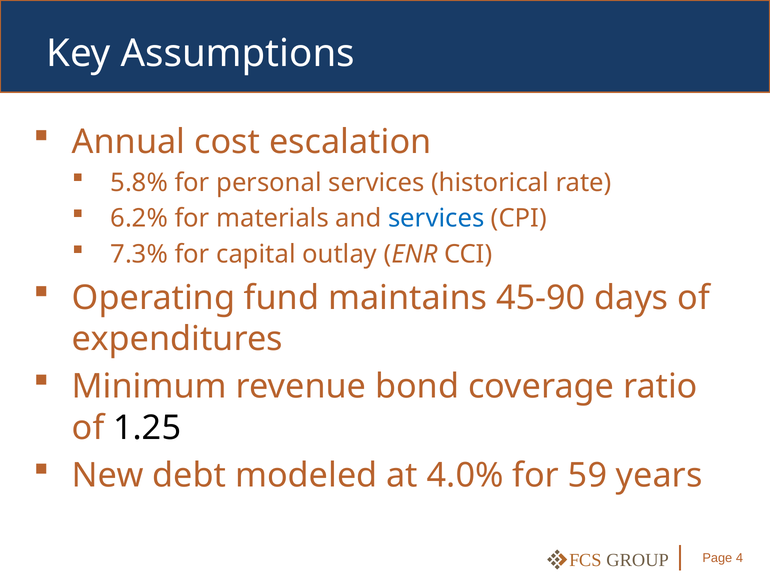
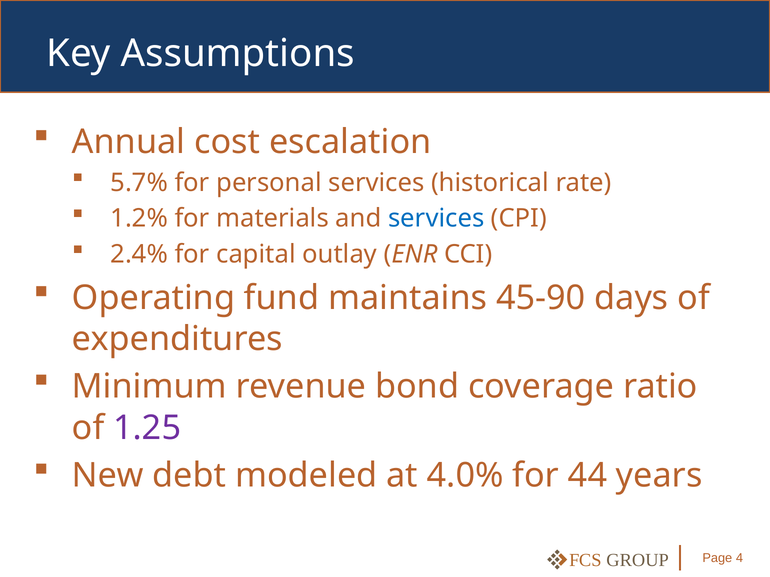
5.8%: 5.8% -> 5.7% (139, 183)
6.2%: 6.2% -> 1.2% (139, 219)
7.3%: 7.3% -> 2.4% (139, 255)
1.25 colour: black -> purple (147, 428)
59: 59 -> 44 (588, 476)
